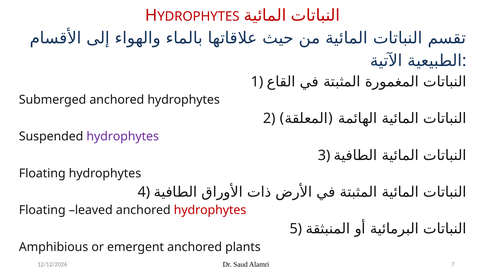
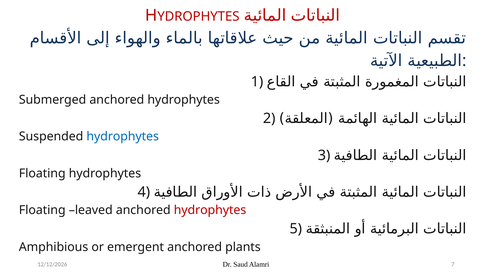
hydrophytes colour: purple -> blue (123, 136)
